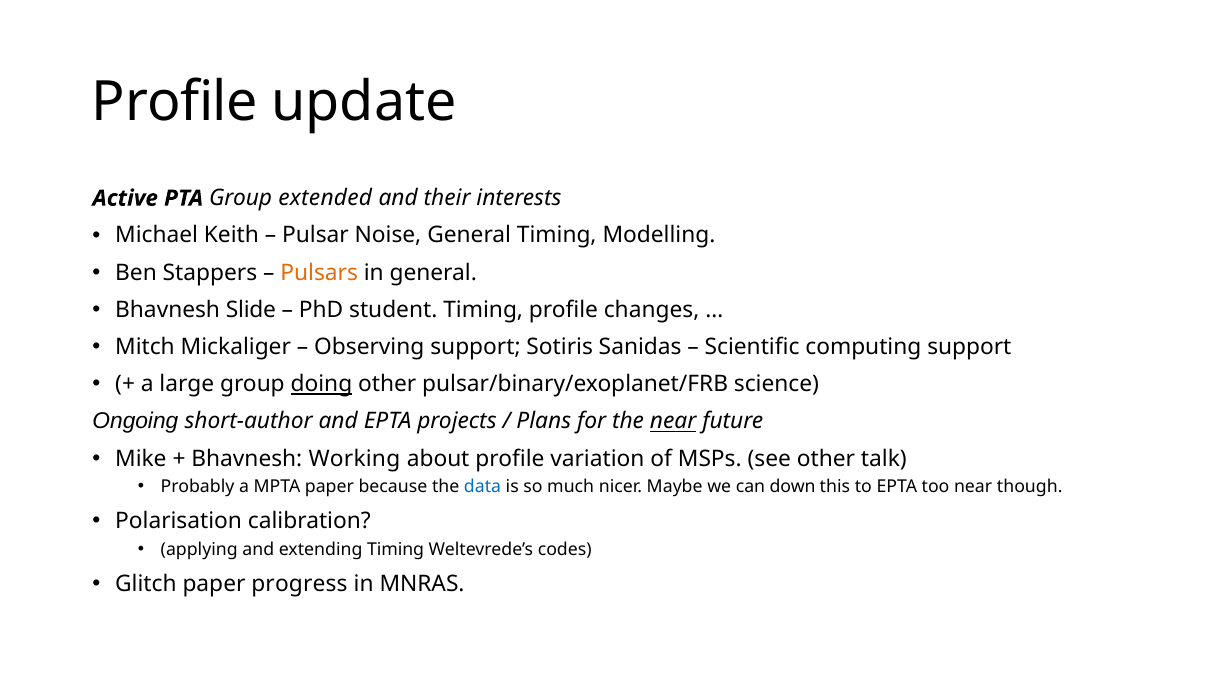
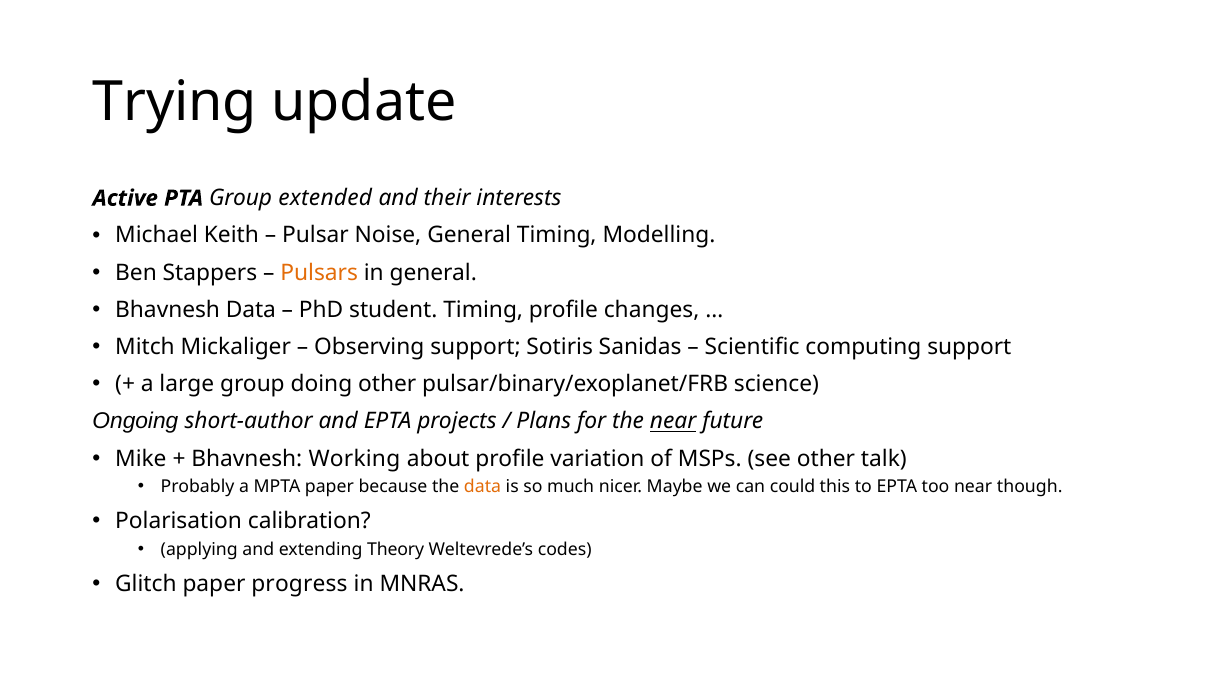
Profile: Profile -> Trying (175, 102)
Bhavnesh Slide: Slide -> Data (251, 310)
doing underline: present -> none (321, 384)
data colour: blue -> orange (483, 487)
down: down -> could (793, 487)
extending Timing: Timing -> Theory (396, 550)
